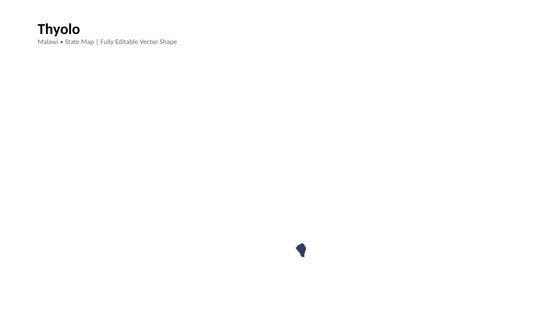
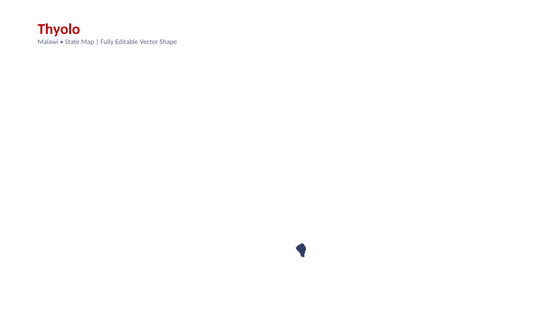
Thyolo colour: black -> red (59, 29)
